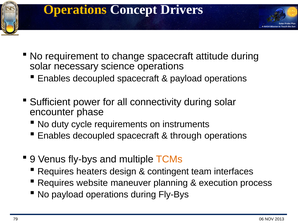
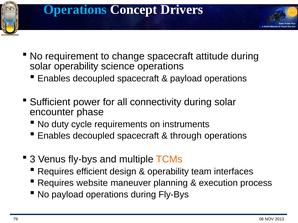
Operations colour: yellow -> light blue (75, 10)
solar necessary: necessary -> operability (76, 66)
9: 9 -> 3 (33, 160)
heaters: heaters -> efficient (92, 172)
contingent: contingent -> operability (168, 172)
